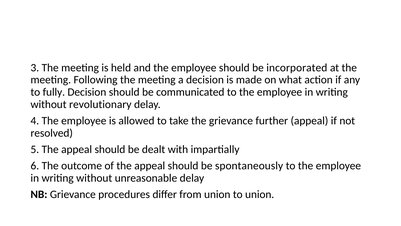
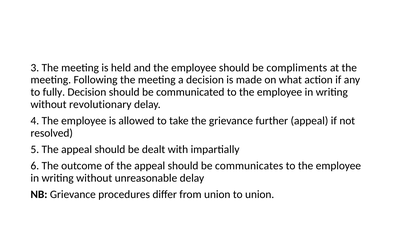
incorporated: incorporated -> compliments (297, 68)
spontaneously: spontaneously -> communicates (249, 165)
